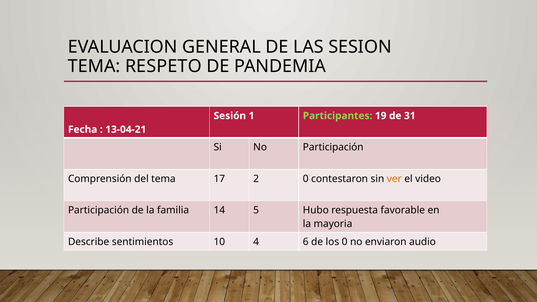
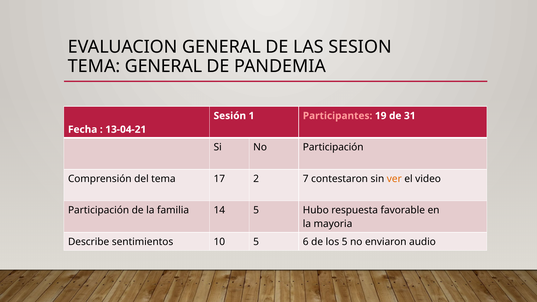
TEMA RESPETO: RESPETO -> GENERAL (164, 66)
Participantes colour: light green -> pink (338, 116)
2 0: 0 -> 7 (306, 179)
4: 4 -> 5 (256, 242)
los 0: 0 -> 5 (345, 242)
